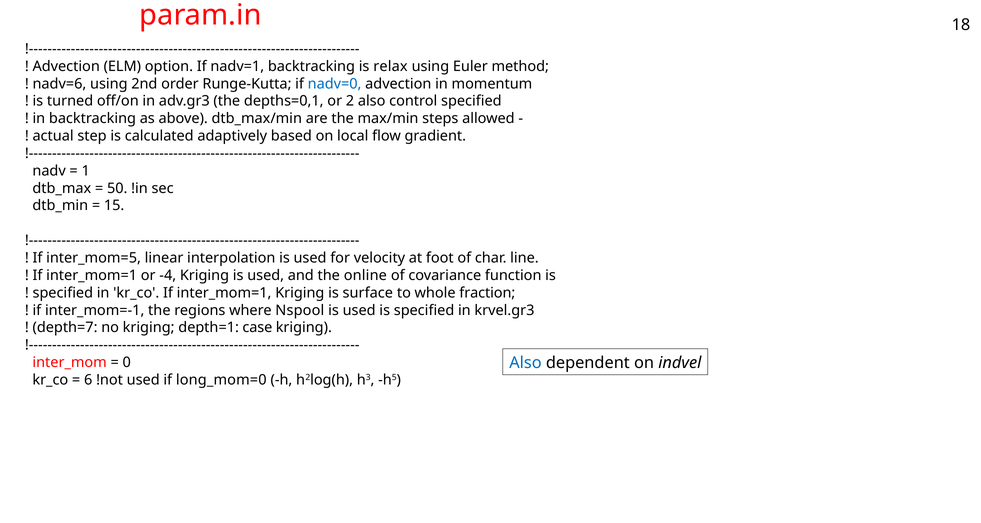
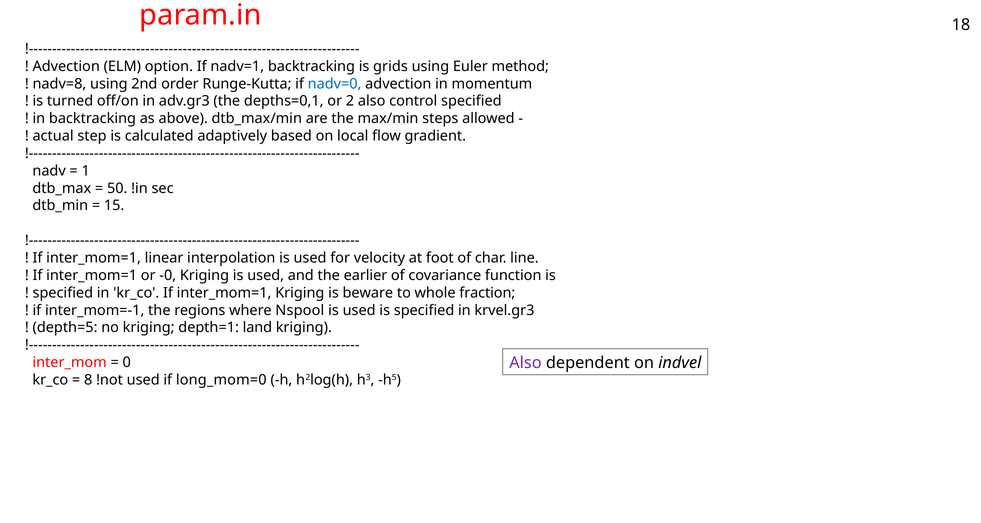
relax: relax -> grids (391, 66)
nadv=6: nadv=6 -> nadv=8 (59, 84)
inter_mom=5: inter_mom=5 -> inter_mom=1 (94, 258)
-4: -4 -> -0 (168, 276)
online: online -> earlier (365, 276)
surface: surface -> beware (368, 293)
depth=7: depth=7 -> depth=5 (65, 328)
case: case -> land (257, 328)
Also colour: blue -> purple (525, 363)
6: 6 -> 8 (88, 380)
